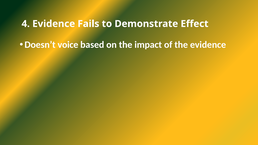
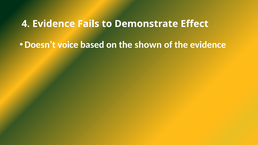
impact: impact -> shown (148, 45)
